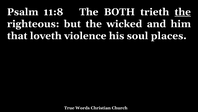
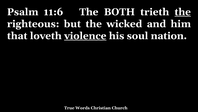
11:8: 11:8 -> 11:6 (53, 12)
violence underline: none -> present (85, 36)
places: places -> nation (169, 36)
